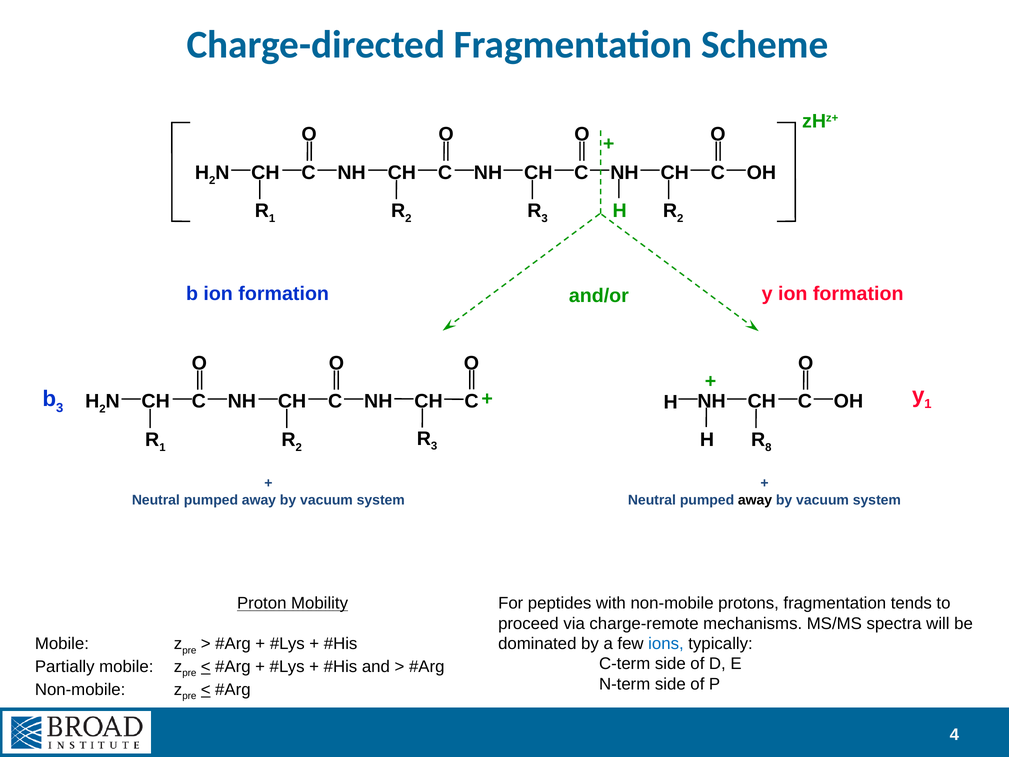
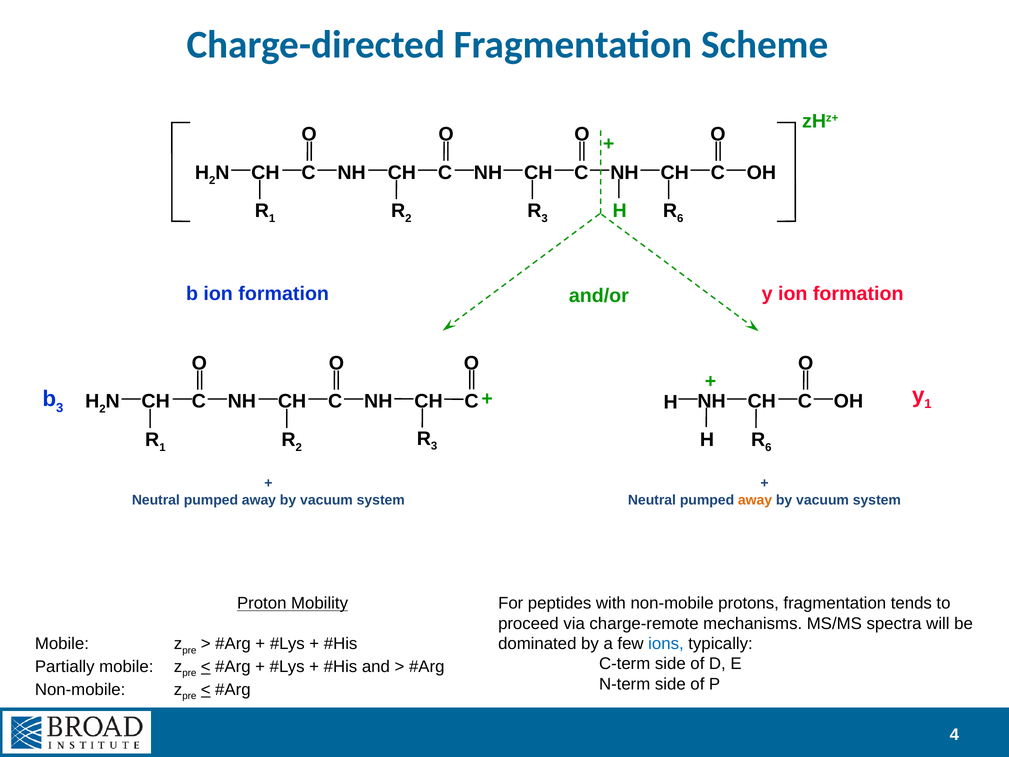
2: 2 -> 6 (680, 219)
8: 8 -> 6 (768, 447)
away colour: black -> orange (755, 500)
